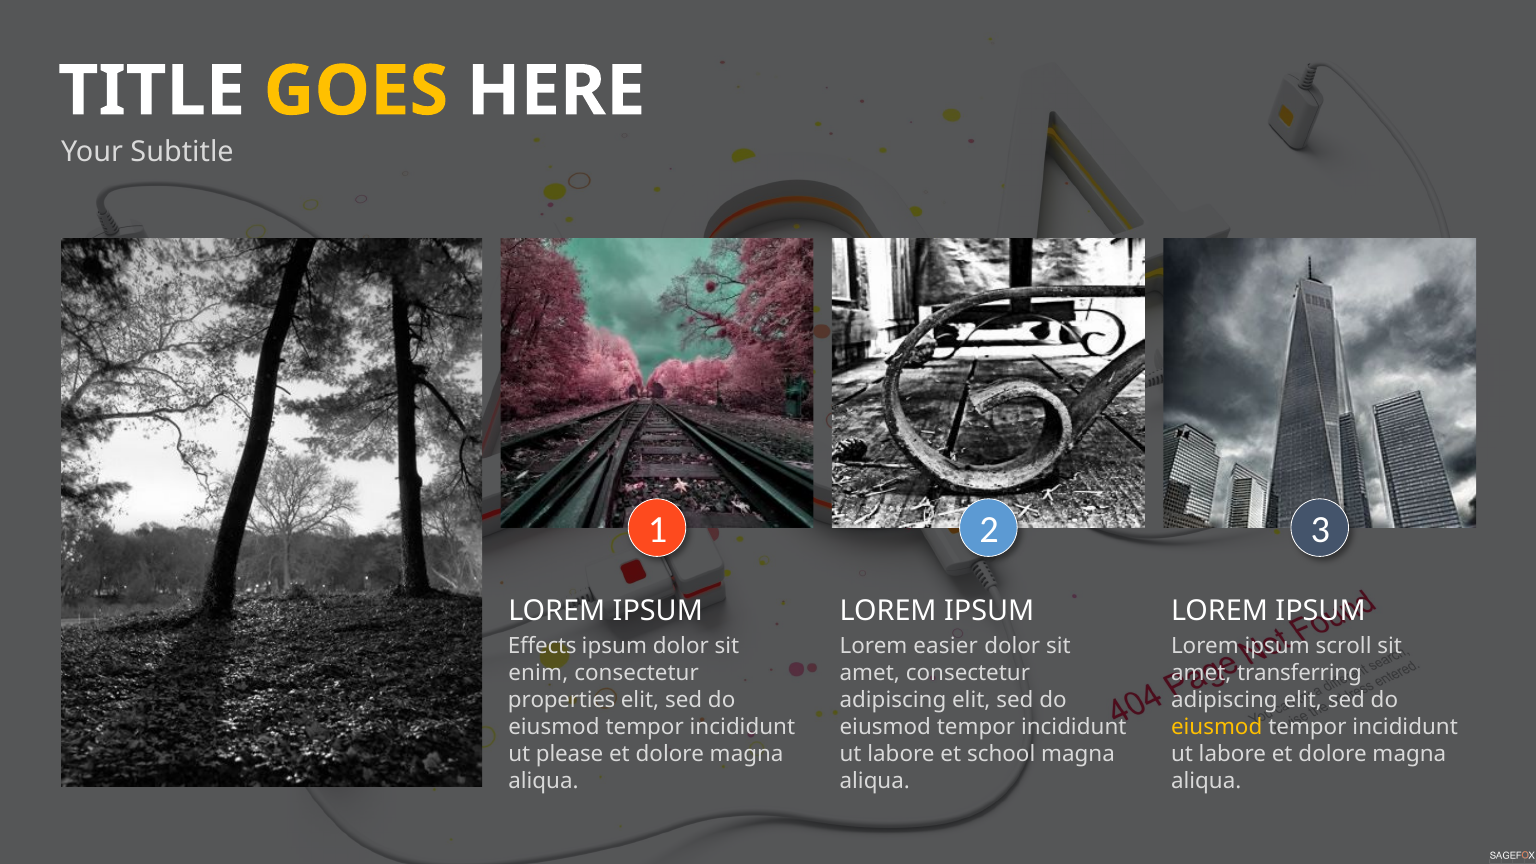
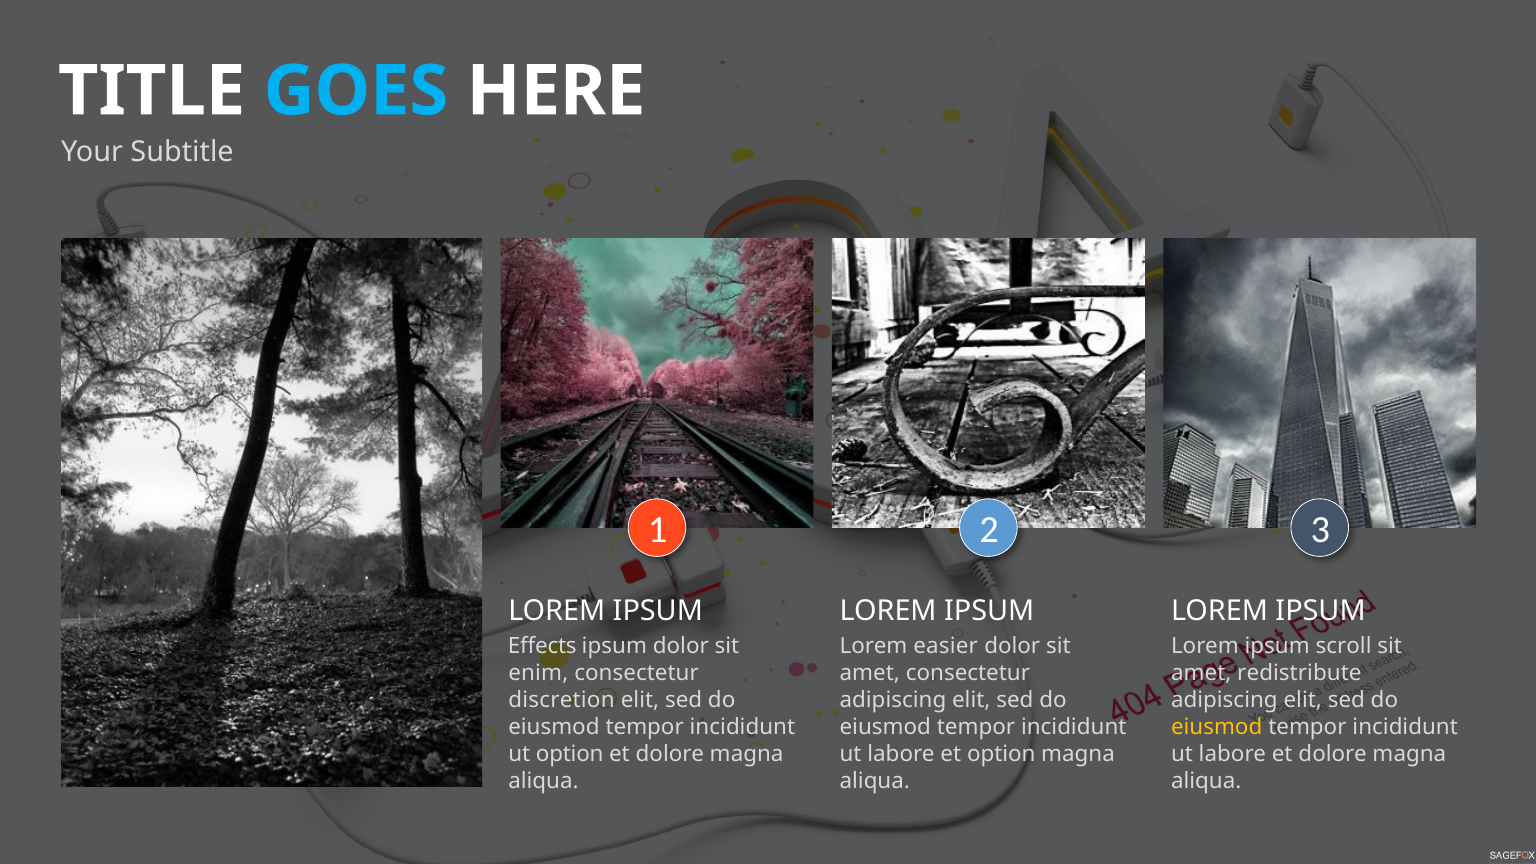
GOES colour: yellow -> light blue (356, 91)
transferring: transferring -> redistribute (1299, 673)
properties: properties -> discretion (562, 700)
ut please: please -> option (570, 754)
et school: school -> option (1001, 754)
